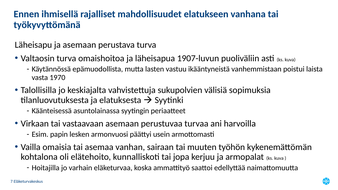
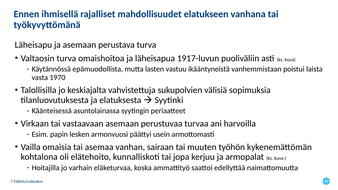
1907-luvun: 1907-luvun -> 1917-luvun (198, 58)
